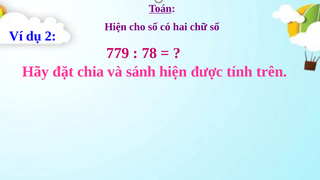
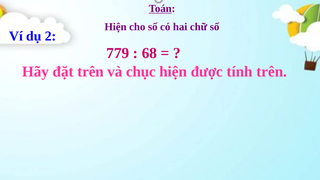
78: 78 -> 68 (149, 53)
đặt chia: chia -> trên (91, 72)
sánh: sánh -> chục (141, 72)
